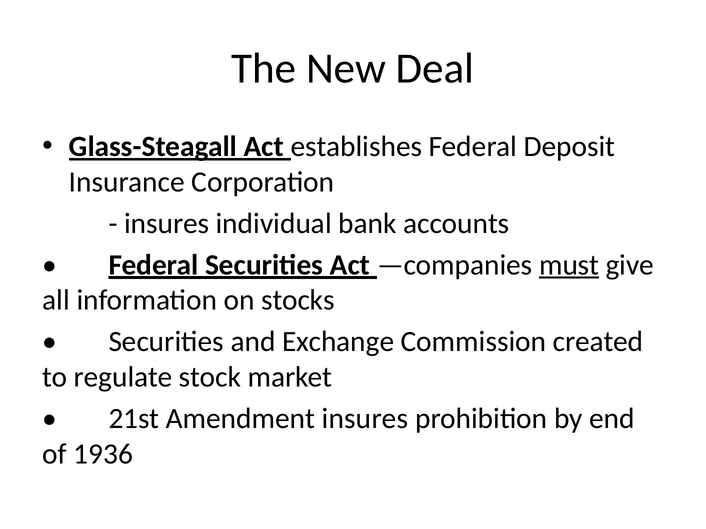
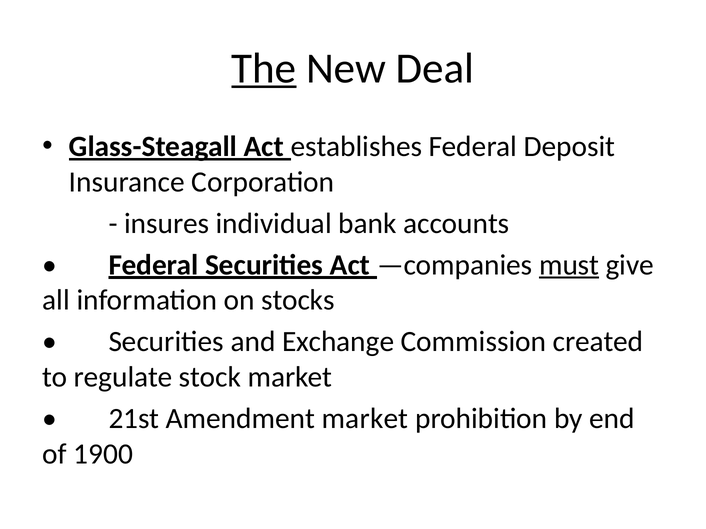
The underline: none -> present (264, 68)
Amendment insures: insures -> market (365, 419)
1936: 1936 -> 1900 (103, 454)
